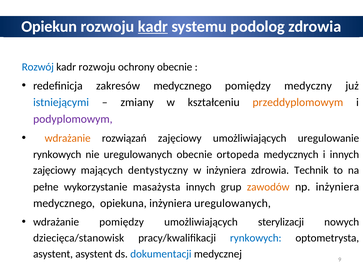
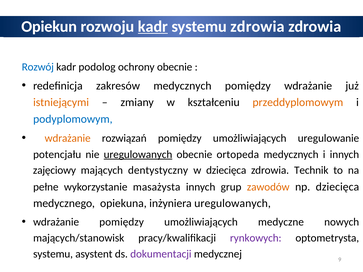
systemu podolog: podolog -> zdrowia (258, 26)
kadr rozwoju: rozwoju -> podolog (97, 67)
zakresów medycznego: medycznego -> medycznych (182, 86)
pomiędzy medyczny: medyczny -> wdrażanie (308, 86)
istniejącymi colour: blue -> orange (61, 103)
podyplomowym colour: purple -> blue (73, 119)
rozwiązań zajęciowy: zajęciowy -> pomiędzy (180, 138)
rynkowych: rynkowych -> potencjału (57, 155)
uregulowanych underline: none -> present (138, 155)
w inżyniera: inżyniera -> dziecięca (226, 170)
np inżyniera: inżyniera -> dziecięca (337, 187)
sterylizacji: sterylizacji -> medyczne (281, 222)
dziecięca/stanowisk: dziecięca/stanowisk -> mających/stanowisk (79, 238)
rynkowych colour: blue -> purple (256, 238)
asystent: asystent -> systemu (53, 254)
dokumentacji colour: blue -> purple (161, 254)
